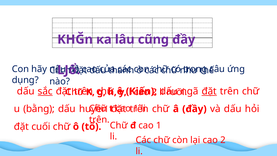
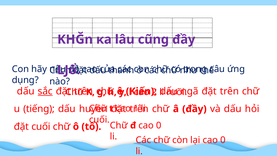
đặt underline: present -> none (209, 91)
bằng: bằng -> tiếng (39, 109)
trên: trên -> cuối (99, 119)
đ cao 1: 1 -> 0 (159, 125)
lại cao 2: 2 -> 0 (223, 140)
